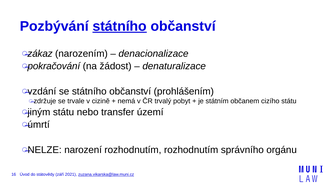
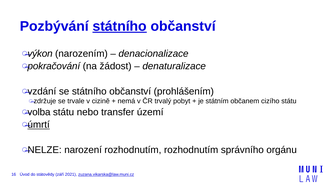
zákaz: zákaz -> výkon (40, 54)
jiným: jiným -> volba (39, 112)
úmrtí underline: none -> present (39, 125)
